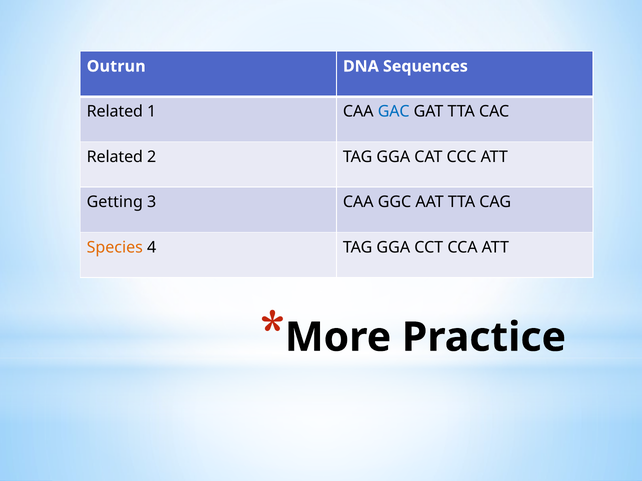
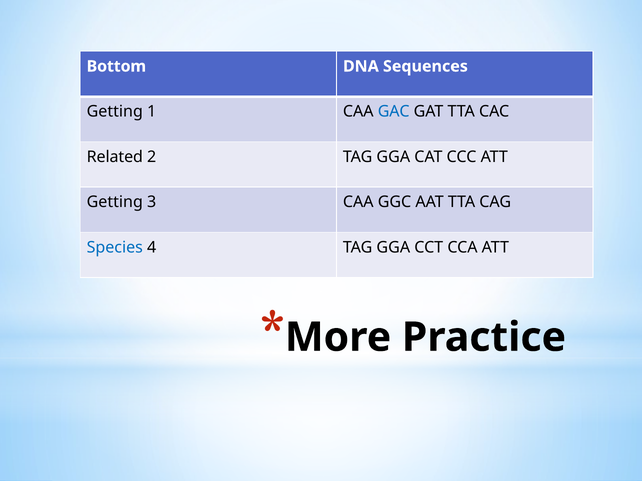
Outrun: Outrun -> Bottom (116, 66)
Related: Related -> Getting (115, 112)
Species colour: orange -> blue (115, 248)
